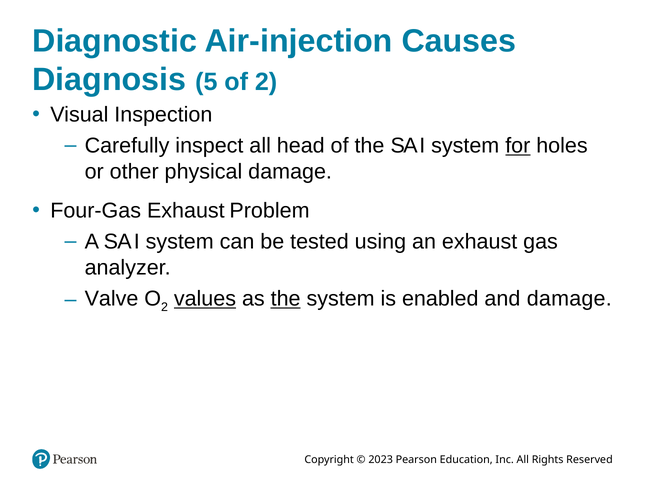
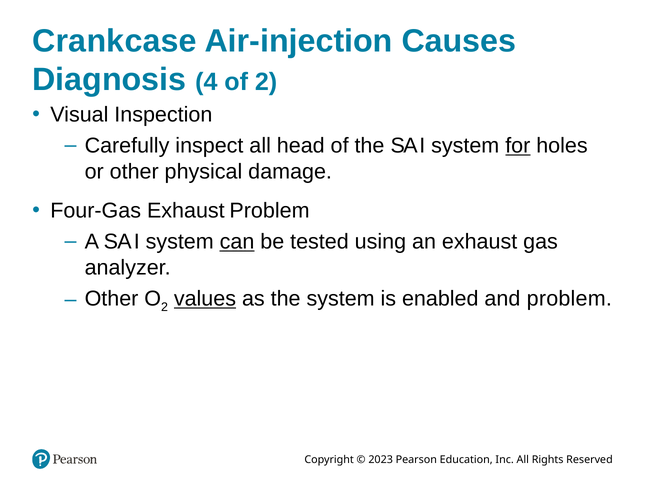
Diagnostic: Diagnostic -> Crankcase (115, 41)
5: 5 -> 4 (206, 82)
can underline: none -> present (237, 242)
Valve: Valve -> Other (112, 299)
the underline: present -> none (286, 299)
and damage: damage -> problem (569, 299)
